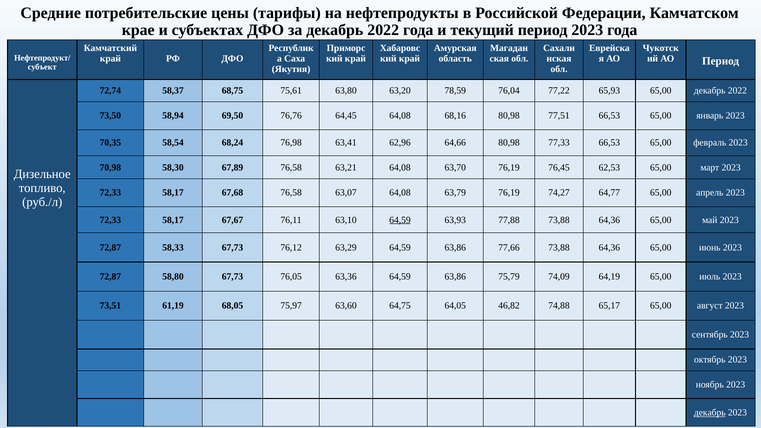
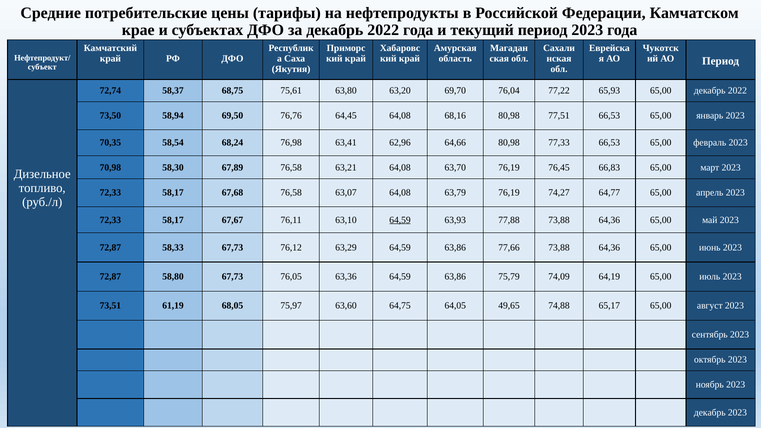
78,59: 78,59 -> 69,70 (455, 91)
62,53: 62,53 -> 66,83 (609, 167)
46,82: 46,82 -> 49,65 (509, 306)
декабрь underline: present -> none (710, 413)
